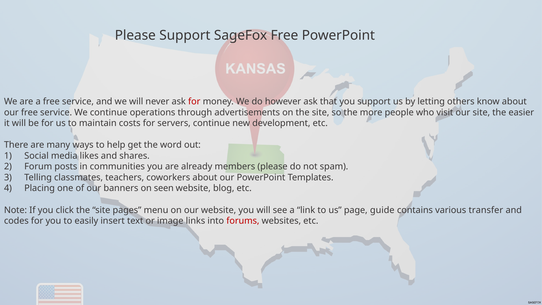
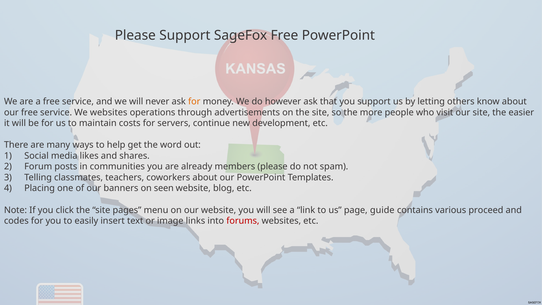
for colour: red -> orange (194, 102)
We continue: continue -> websites (109, 112)
transfer: transfer -> proceed (486, 210)
